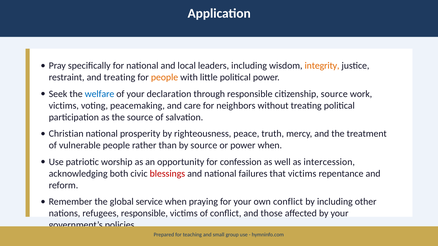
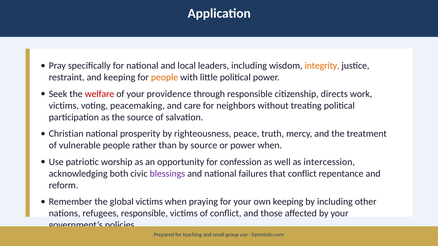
and treating: treating -> keeping (119, 78)
welfare colour: blue -> red (100, 94)
declaration: declaration -> providence (169, 94)
citizenship source: source -> directs (334, 94)
blessings colour: red -> purple (167, 174)
that victims: victims -> conflict (302, 174)
global service: service -> victims (149, 202)
own conflict: conflict -> keeping (288, 202)
